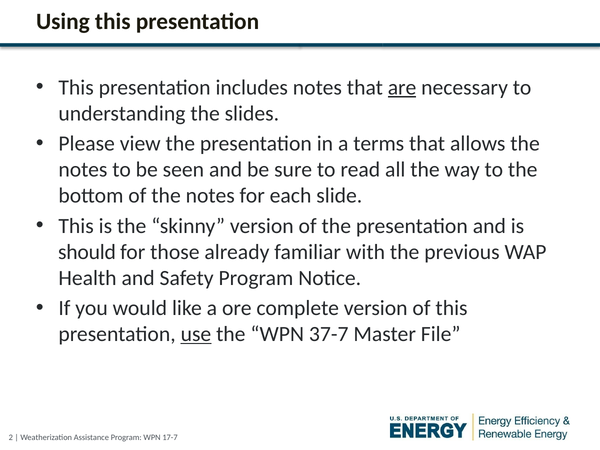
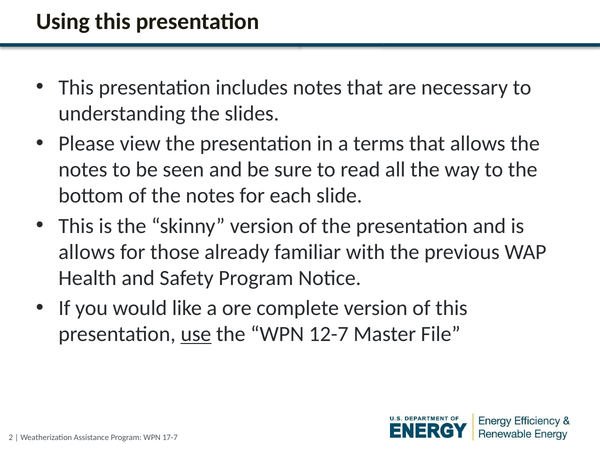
are underline: present -> none (402, 87)
should: should -> allows (87, 252)
37-7: 37-7 -> 12-7 (329, 334)
